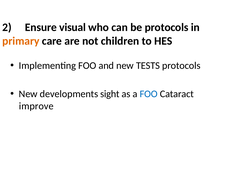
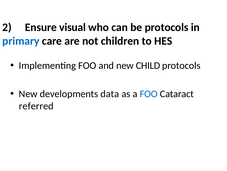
primary colour: orange -> blue (21, 41)
TESTS: TESTS -> CHILD (148, 65)
sight: sight -> data (110, 93)
improve: improve -> referred (36, 106)
